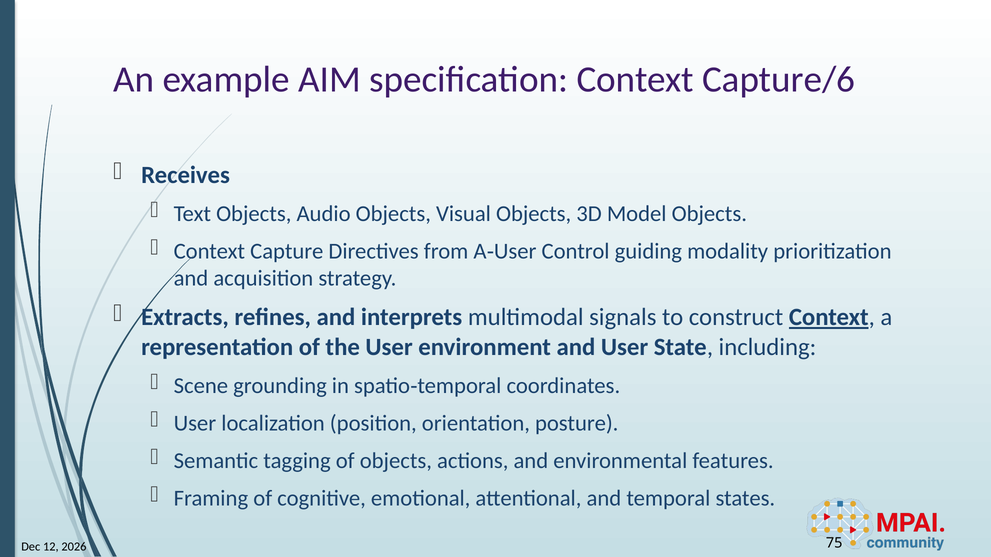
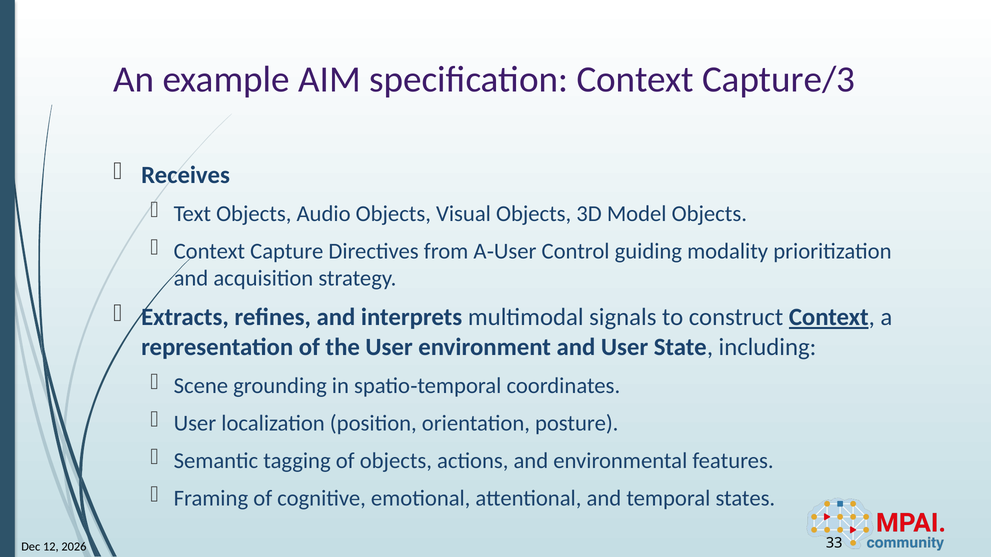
Capture/6: Capture/6 -> Capture/3 (779, 79)
75: 75 -> 33 (834, 543)
